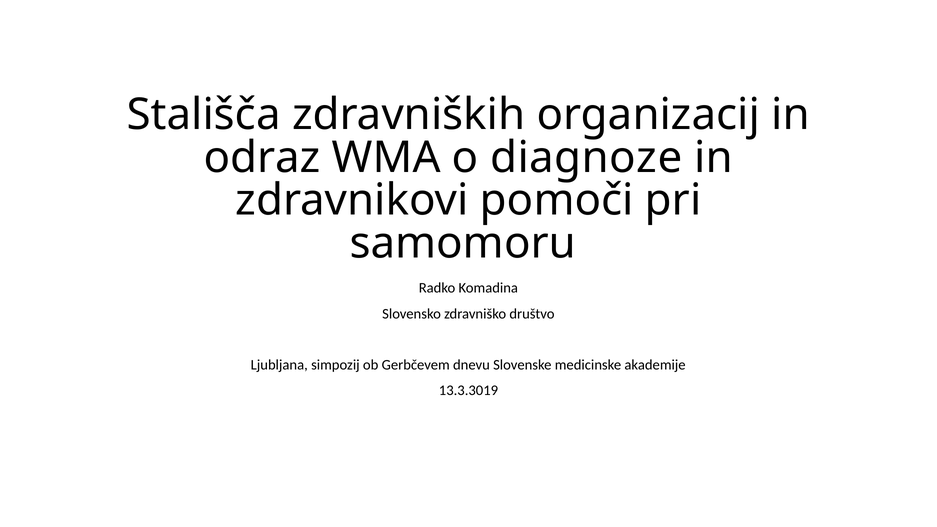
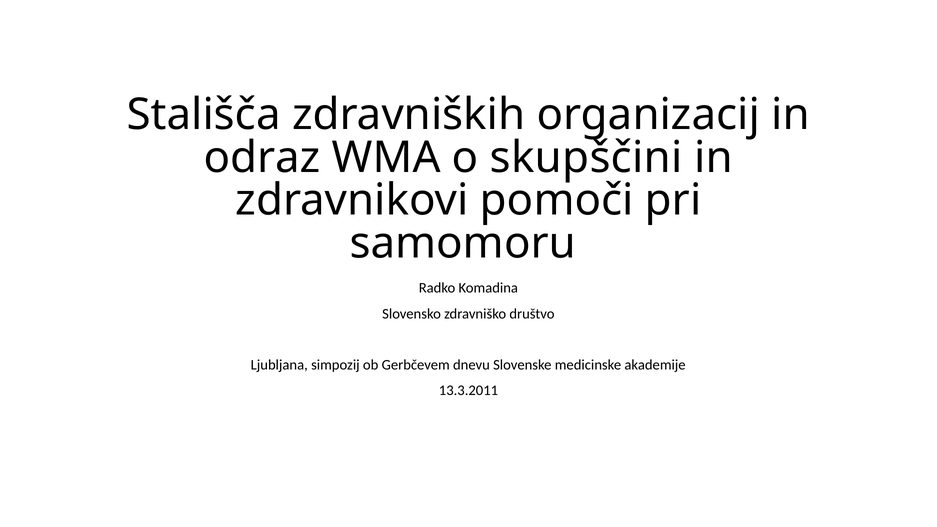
diagnoze: diagnoze -> skupščini (586, 158)
13.3.3019: 13.3.3019 -> 13.3.2011 (468, 391)
